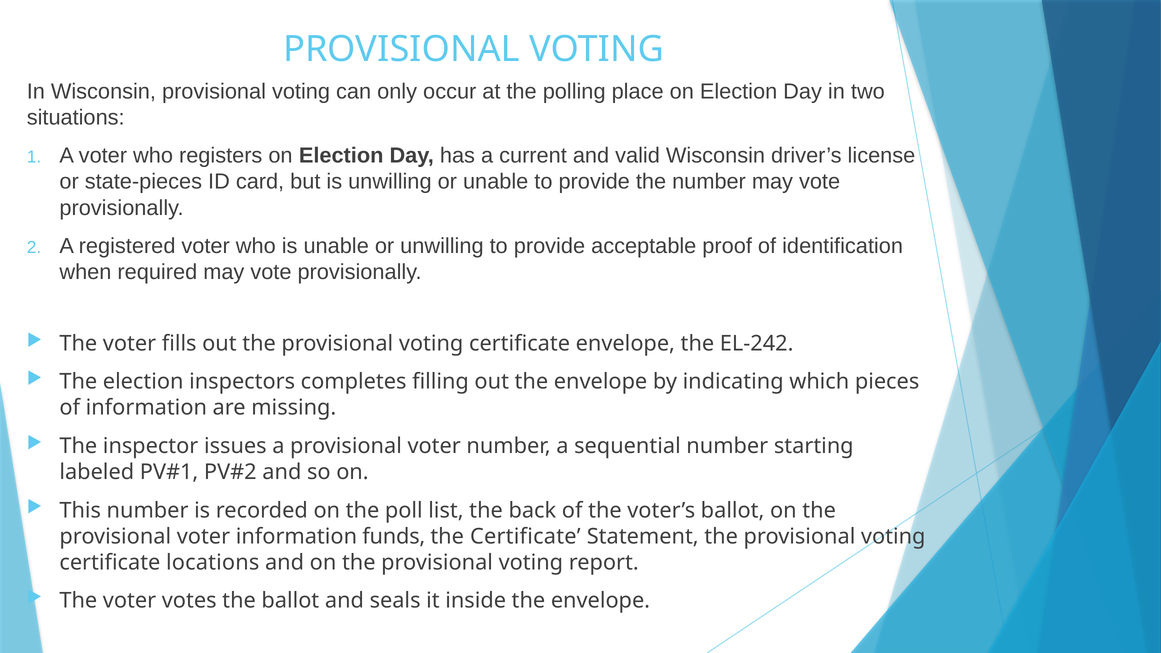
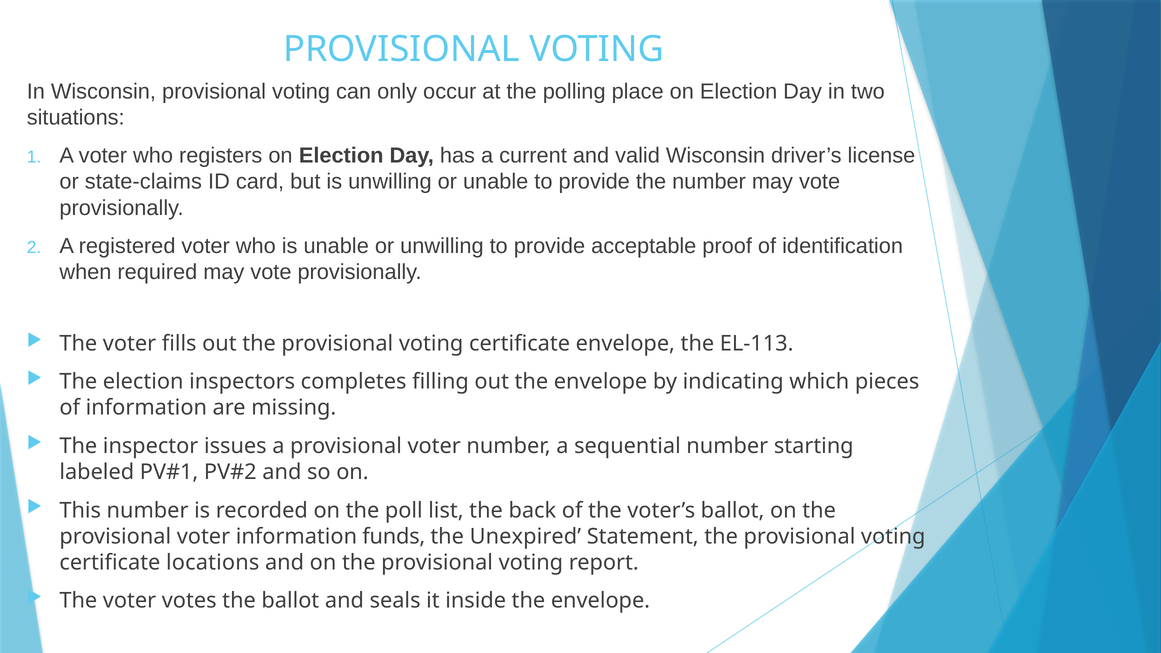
state-pieces: state-pieces -> state-claims (143, 182)
EL-242: EL-242 -> EL-113 (757, 343)
the Certificate: Certificate -> Unexpired (525, 537)
